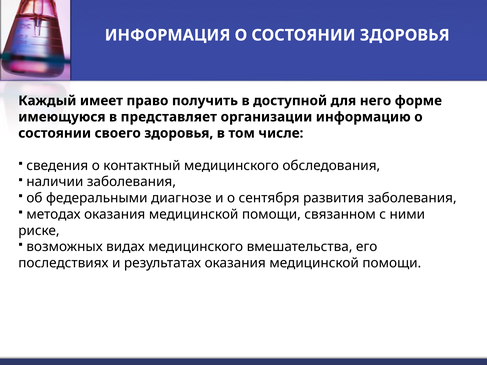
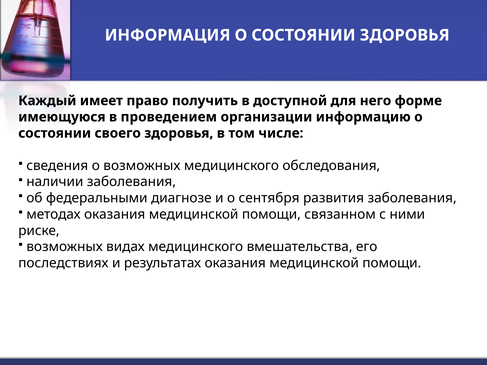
представляет: представляет -> проведением (169, 117)
о контактный: контактный -> возможных (142, 166)
